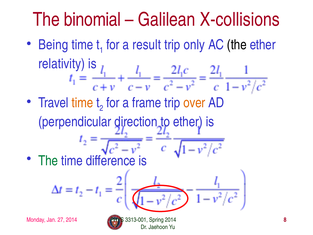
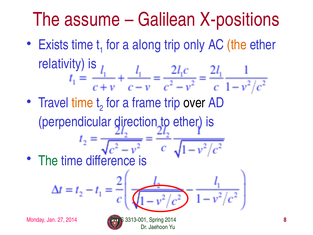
binomial: binomial -> assume (92, 20)
X-collisions: X-collisions -> X-positions (240, 20)
Being: Being -> Exists (53, 45)
result: result -> along (147, 45)
the colour: black -> orange (237, 45)
over colour: orange -> black (194, 103)
